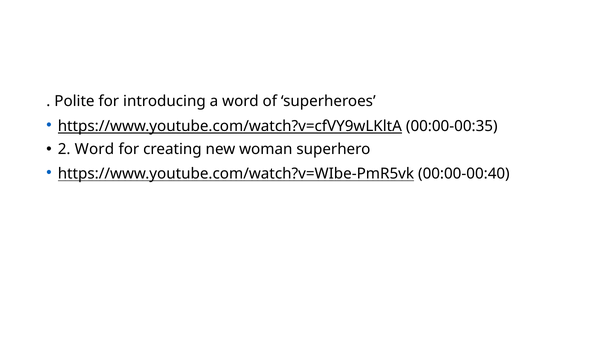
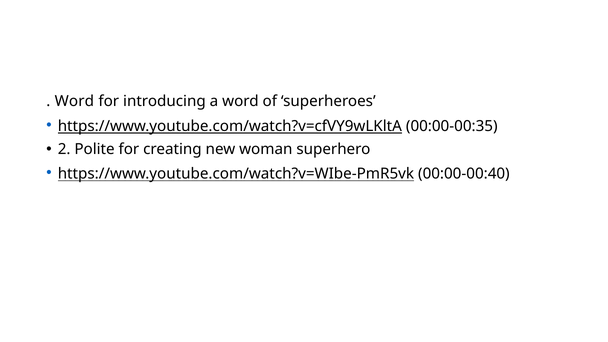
Polite: Polite -> Word (74, 101)
2 Word: Word -> Polite (95, 149)
